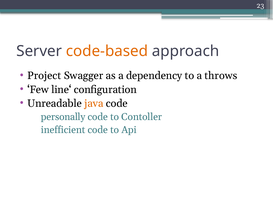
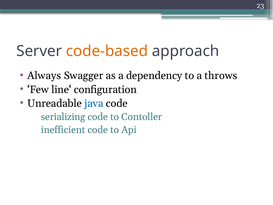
Project: Project -> Always (44, 76)
java colour: orange -> blue (94, 103)
personally: personally -> serializing (63, 117)
